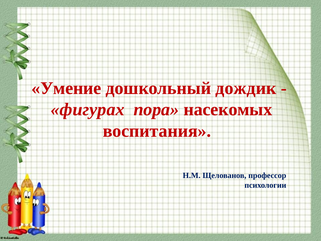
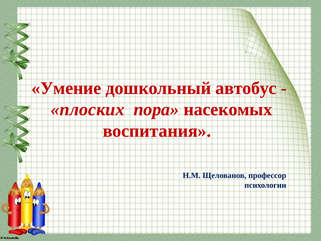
дождик: дождик -> автобус (246, 88)
фигурах: фигурах -> плоских (88, 109)
